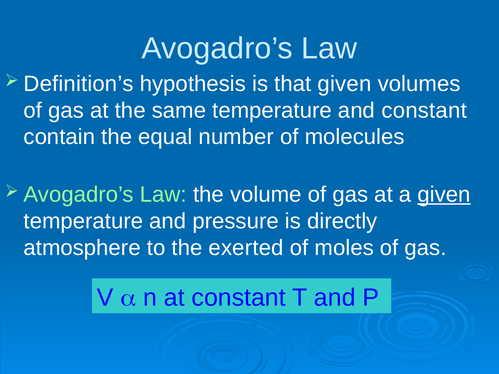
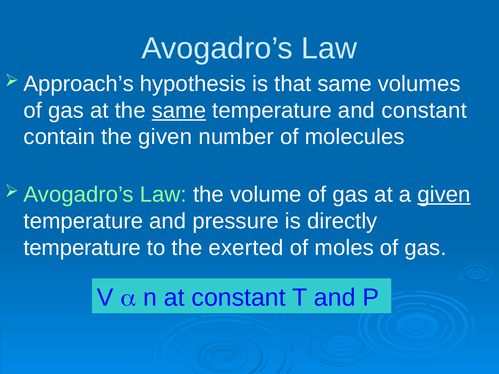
Definition’s: Definition’s -> Approach’s (79, 84)
that given: given -> same (345, 84)
same underline: none -> present (179, 110)
the equal: equal -> given (165, 137)
atmosphere: atmosphere -> temperature (82, 248)
